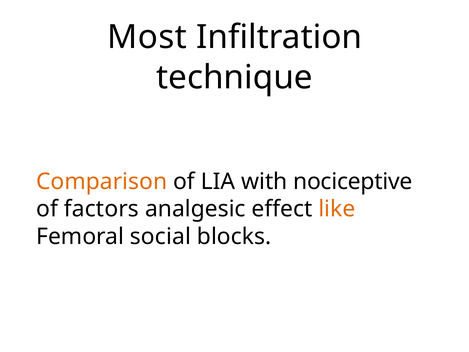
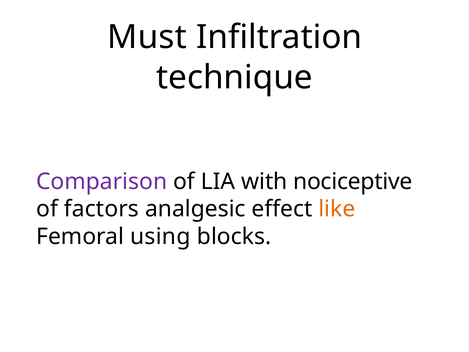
Most: Most -> Must (147, 37)
Comparison colour: orange -> purple (102, 181)
social: social -> using (160, 236)
